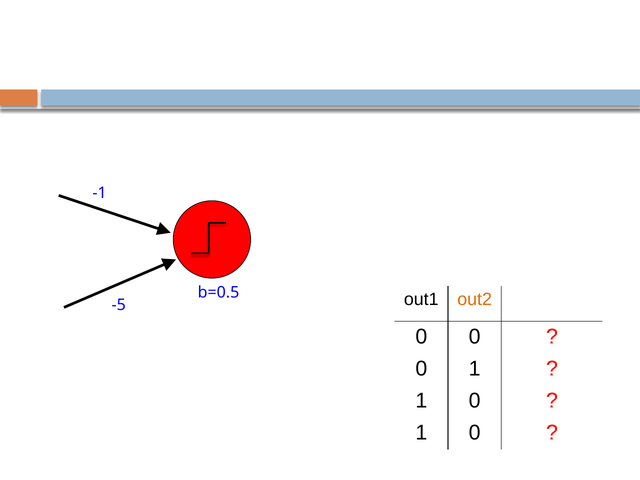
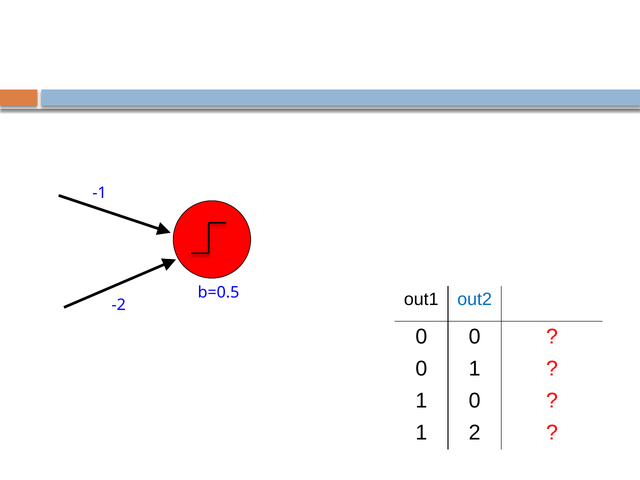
out2 colour: orange -> blue (475, 299)
-5: -5 -> -2 (119, 305)
0: 0 -> 2 (475, 433)
